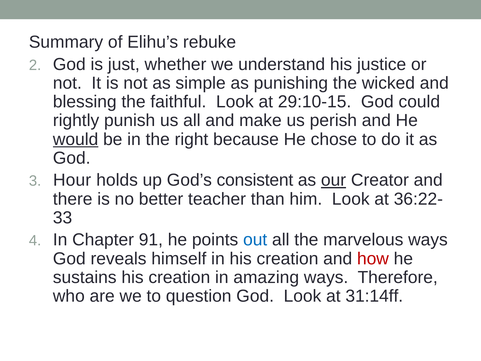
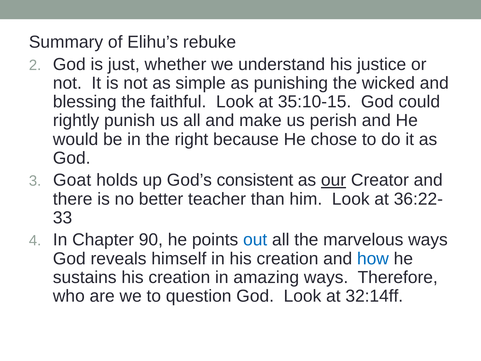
29:10-15: 29:10-15 -> 35:10-15 (315, 102)
would underline: present -> none (76, 139)
Hour: Hour -> Goat (72, 180)
91: 91 -> 90 (151, 240)
how colour: red -> blue (373, 258)
31:14ff: 31:14ff -> 32:14ff (374, 296)
